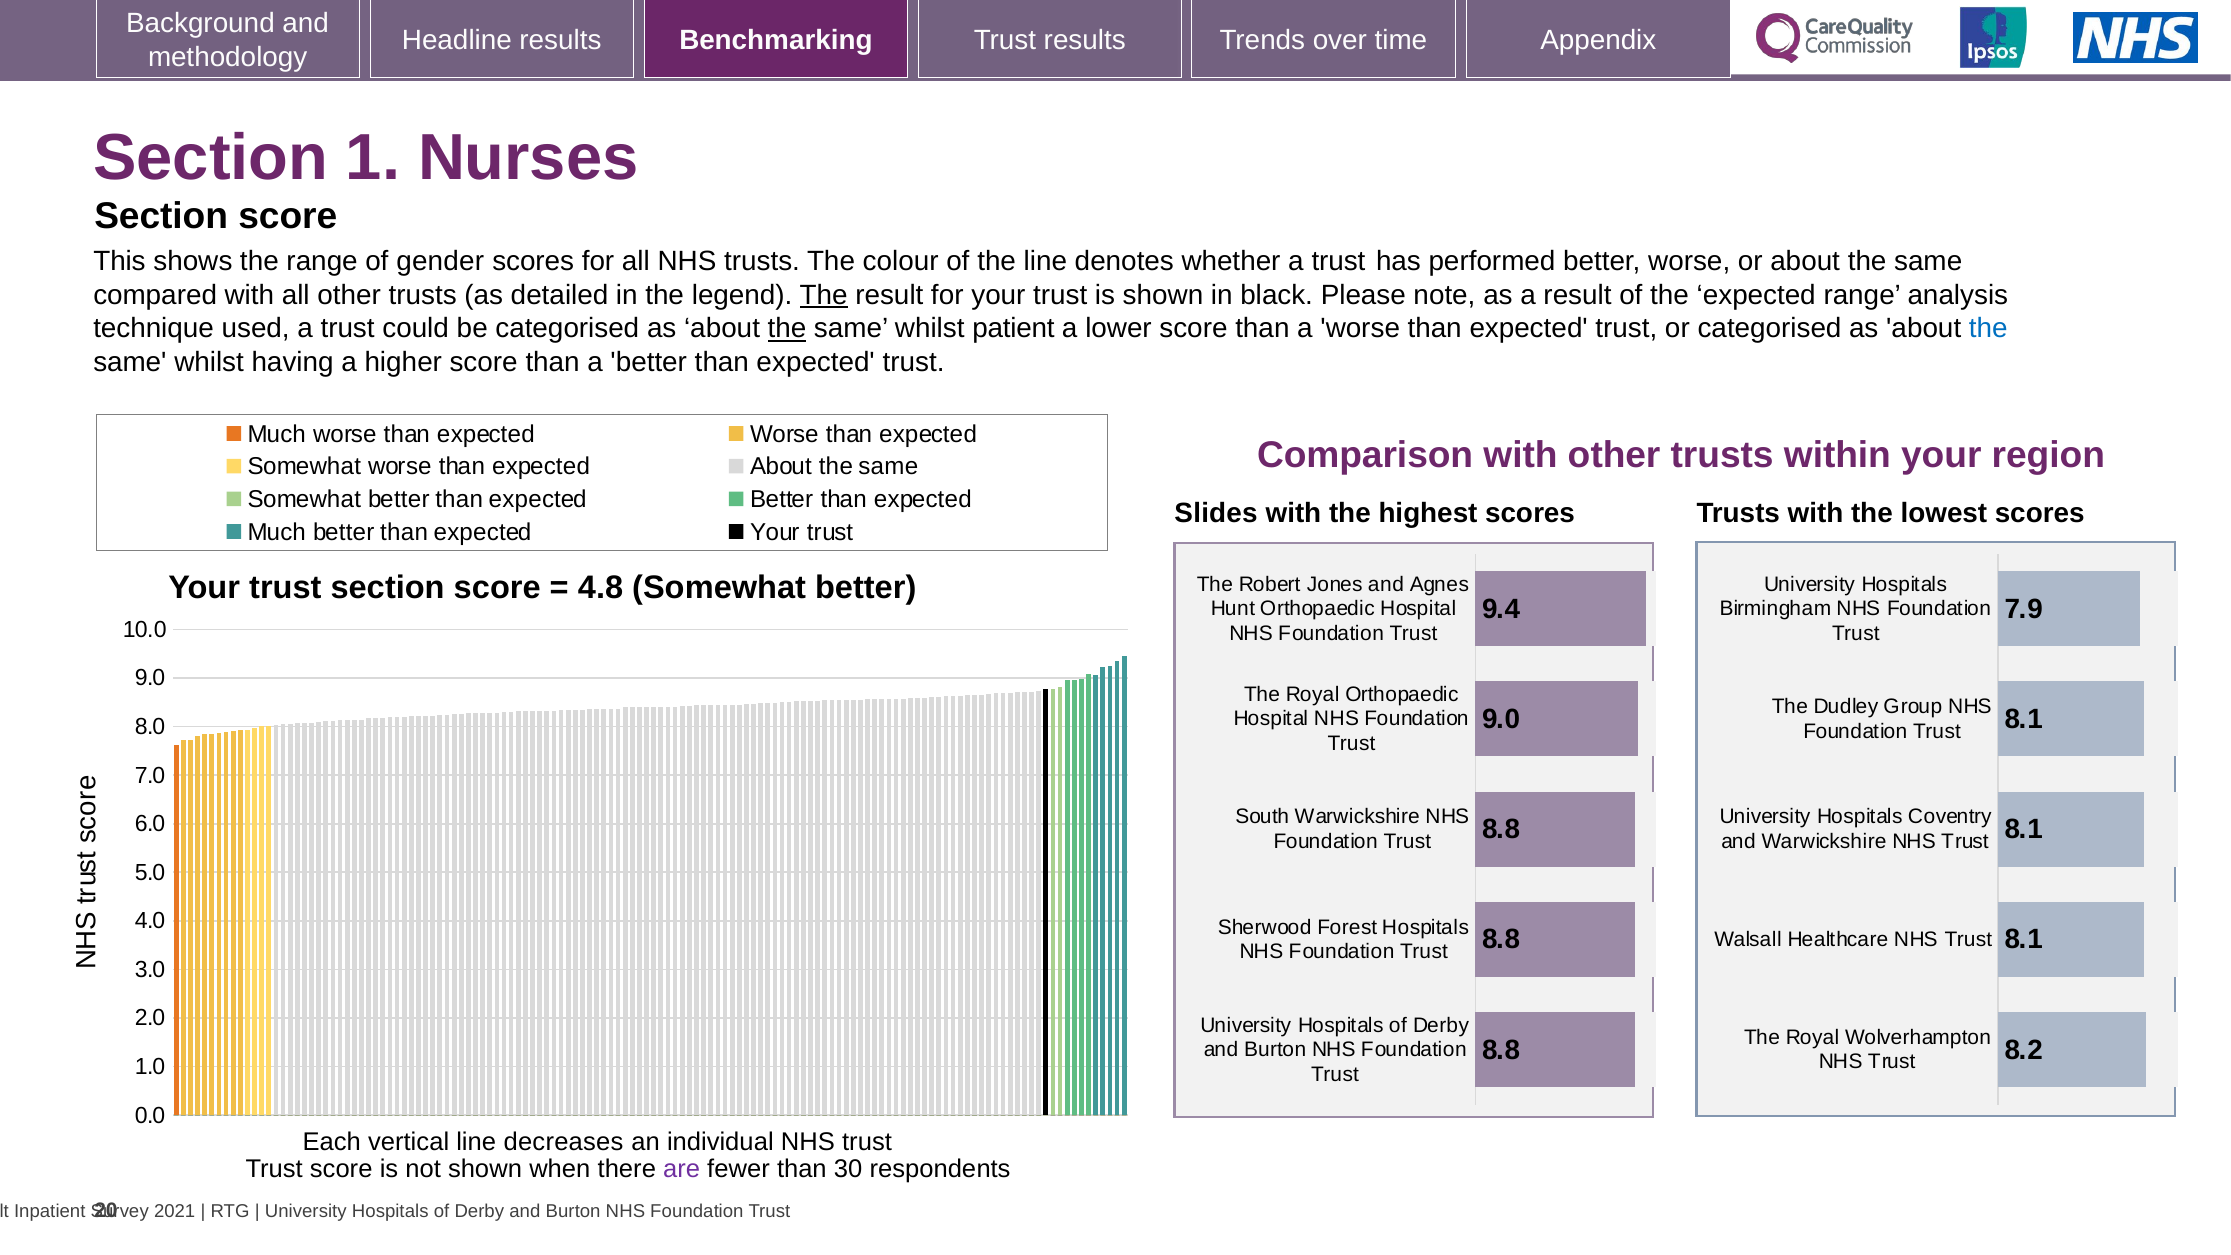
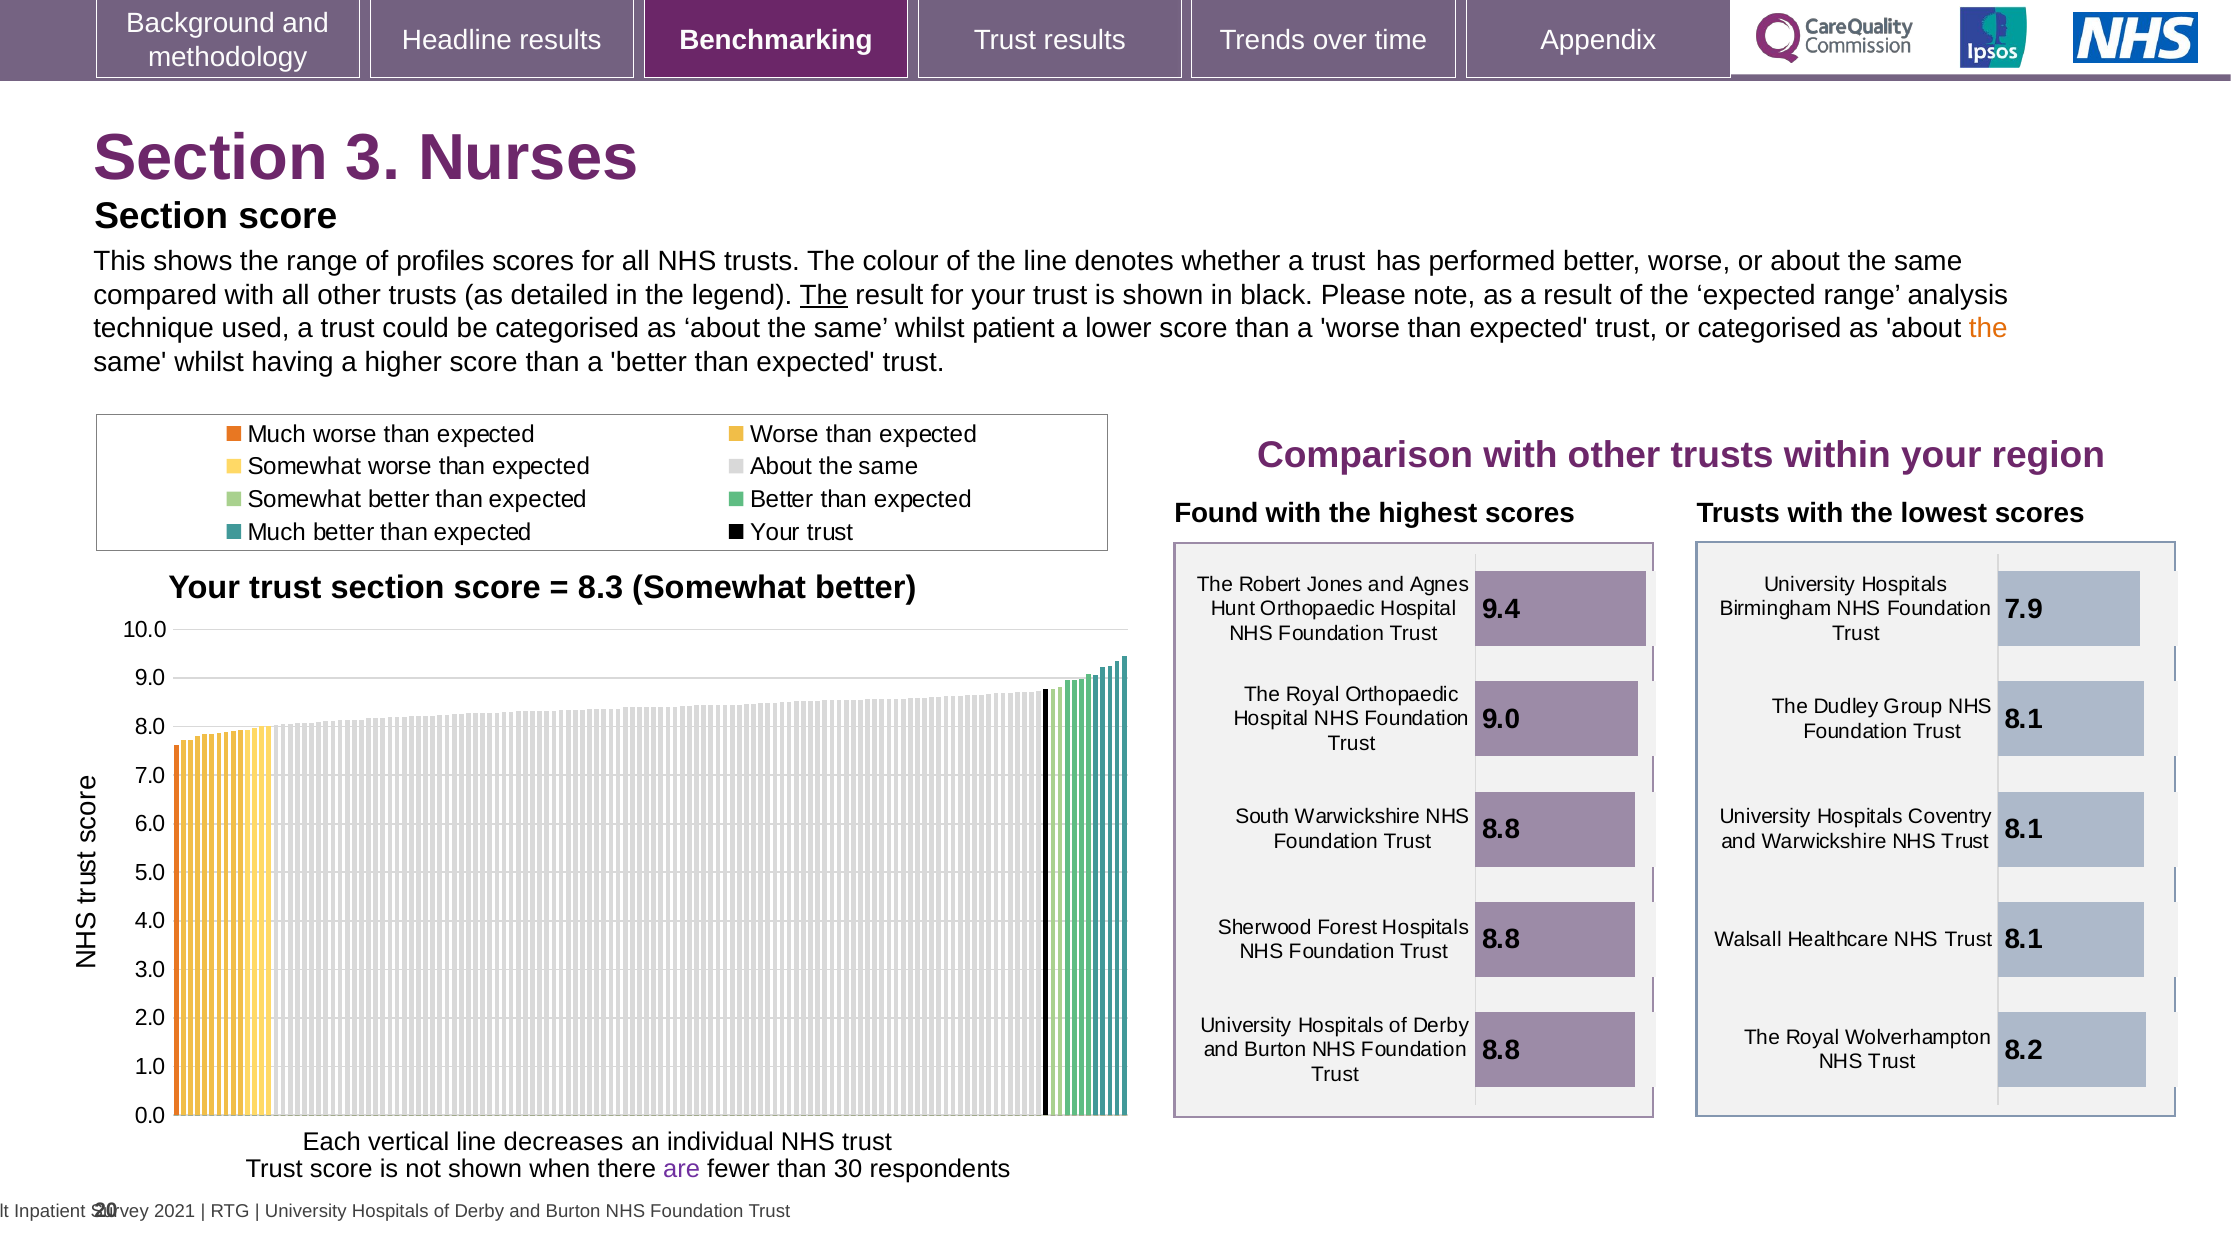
1: 1 -> 3 (373, 158)
gender: gender -> profiles (440, 262)
the underline: present -> none (787, 329)
the colour: blue -> orange (1988, 329)
Slides: Slides -> Found (1216, 514)
4.8: 4.8 -> 8.3 (601, 588)
